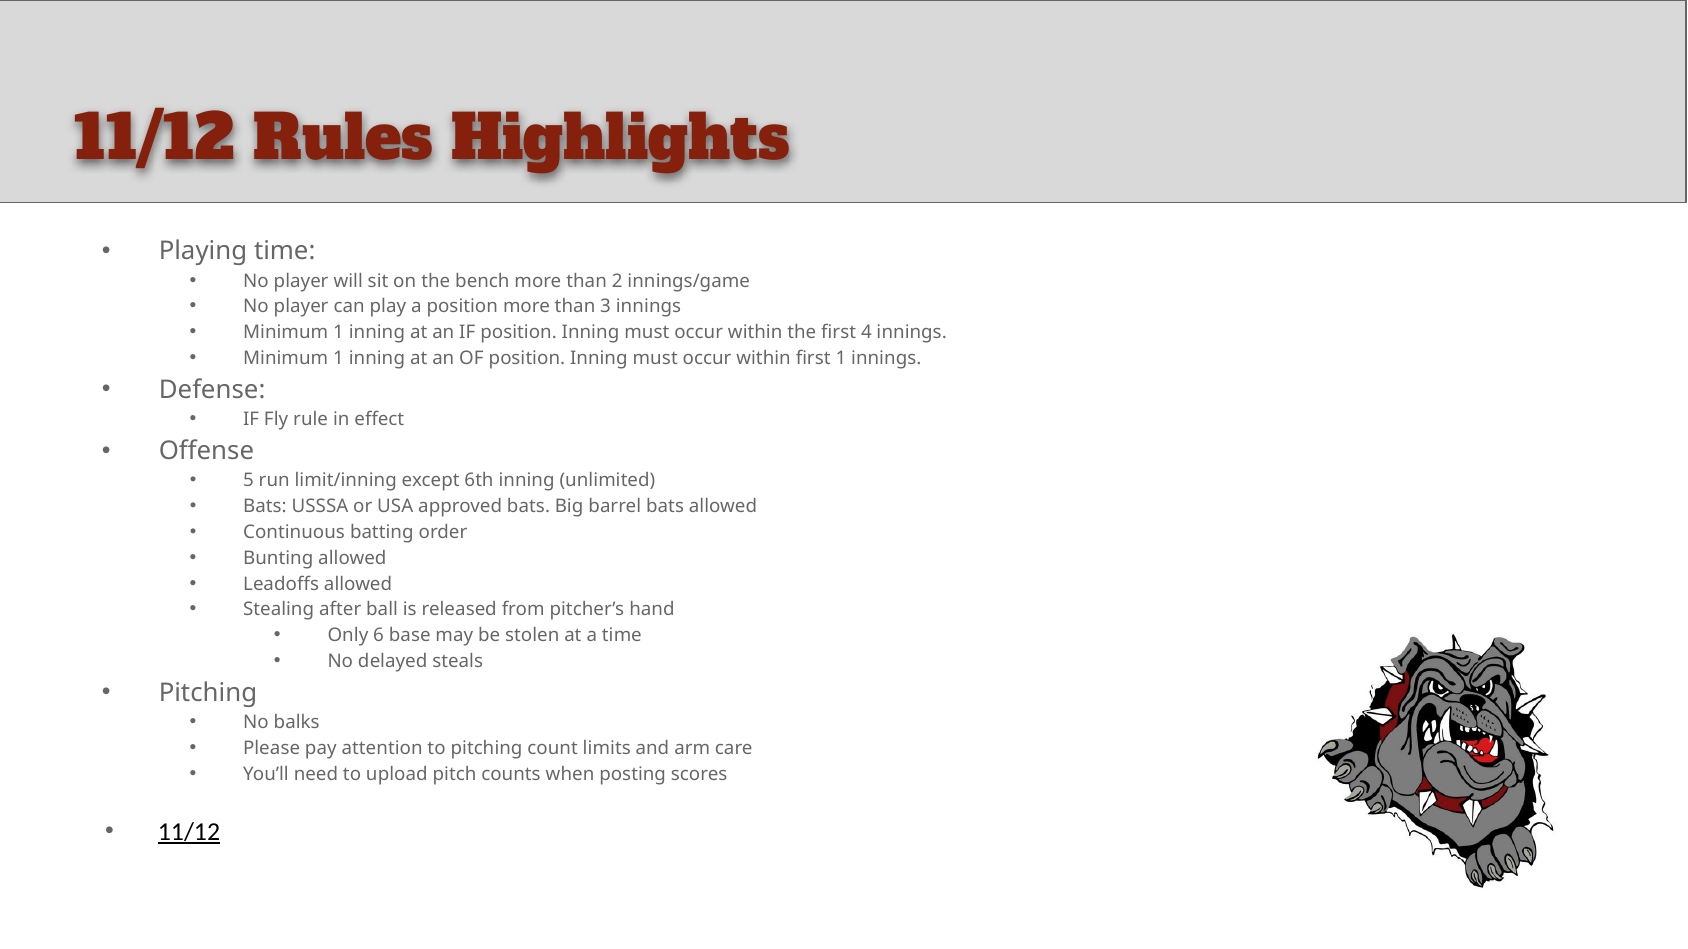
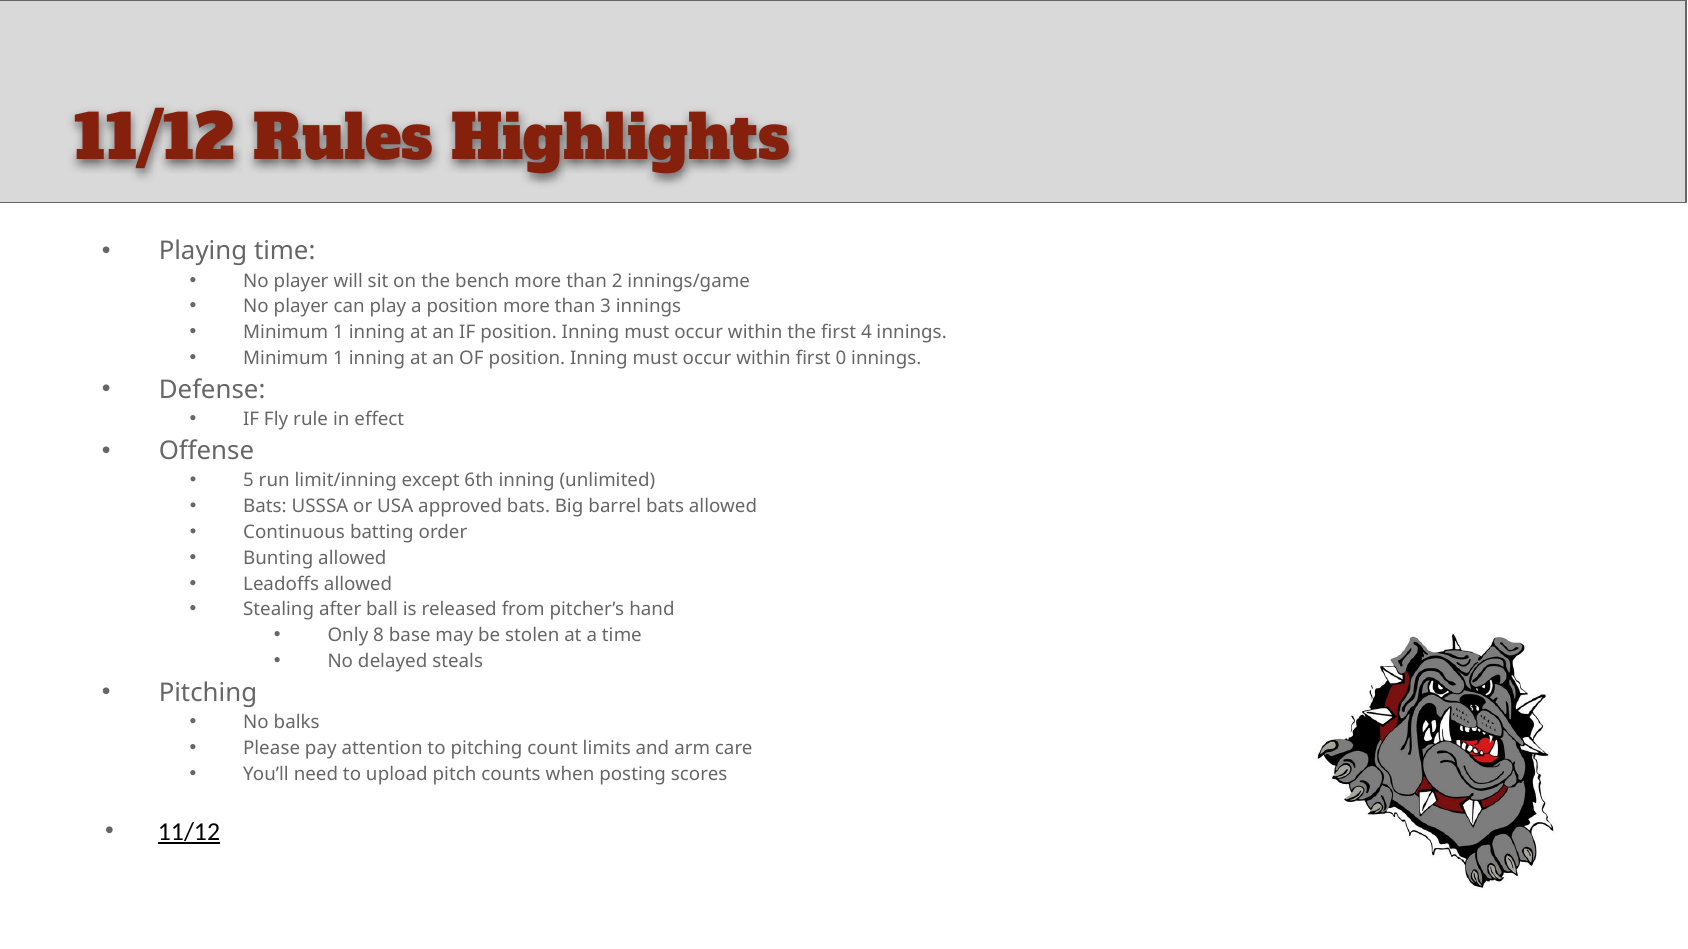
first 1: 1 -> 0 (841, 358)
6: 6 -> 8 (379, 636)
